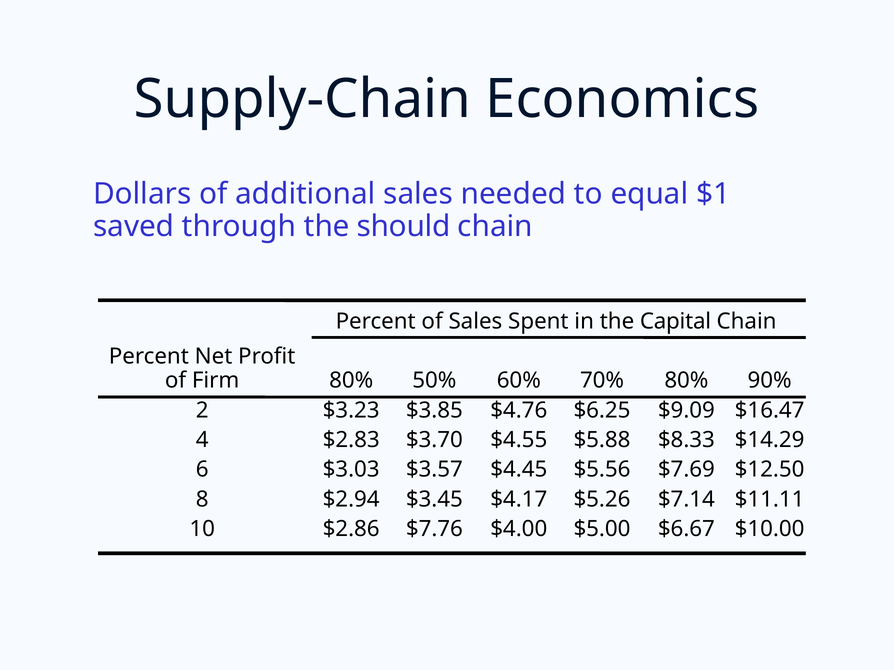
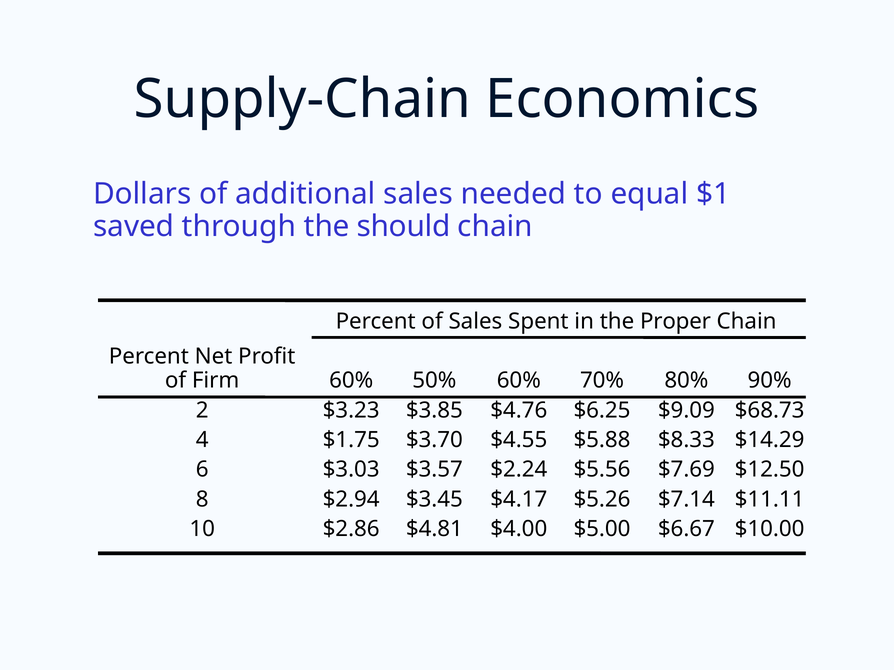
Capital: Capital -> Proper (675, 322)
Firm 80%: 80% -> 60% (351, 381)
$16.47: $16.47 -> $68.73 (770, 410)
$2.83: $2.83 -> $1.75 (351, 440)
$4.45: $4.45 -> $2.24 (519, 470)
$7.76: $7.76 -> $4.81 (434, 529)
